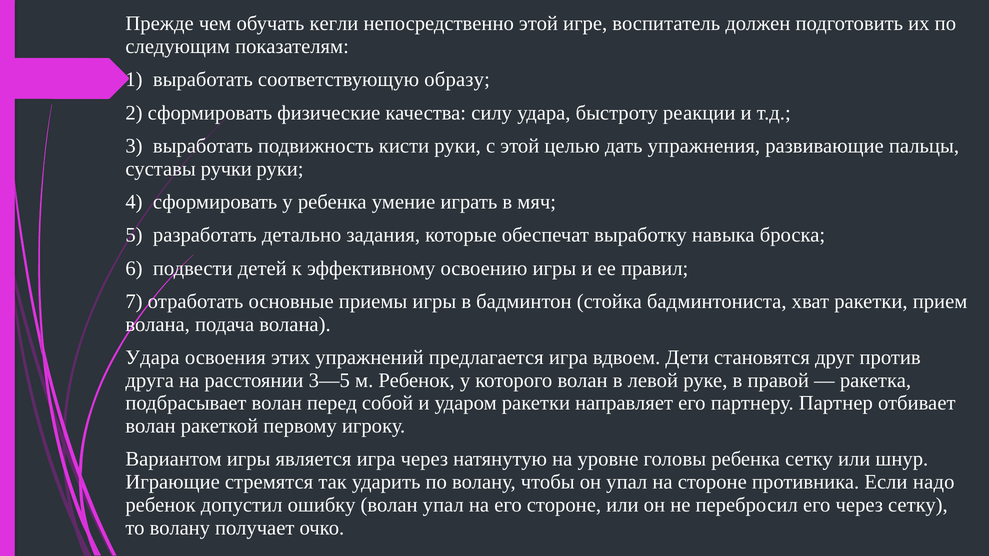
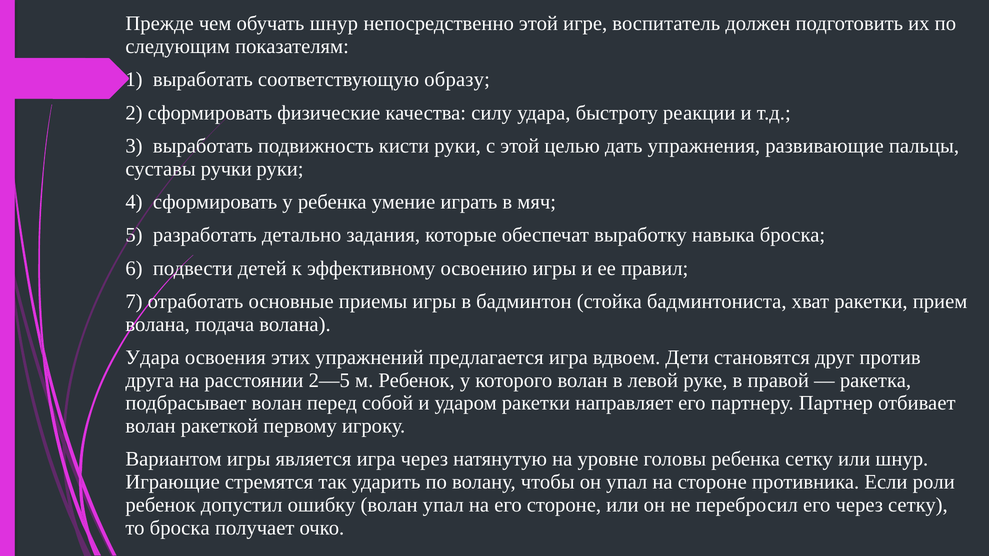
обучать кегли: кегли -> шнур (334, 24)
3—5: 3—5 -> 2—5 (329, 381)
надо: надо -> роли (934, 482)
то волану: волану -> броска (180, 528)
